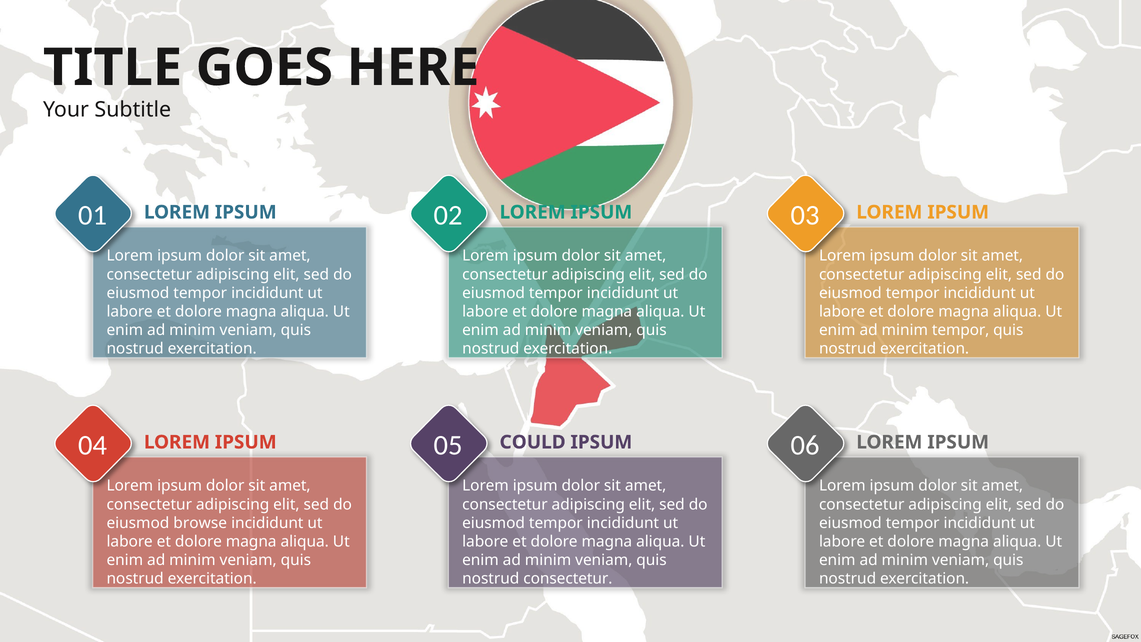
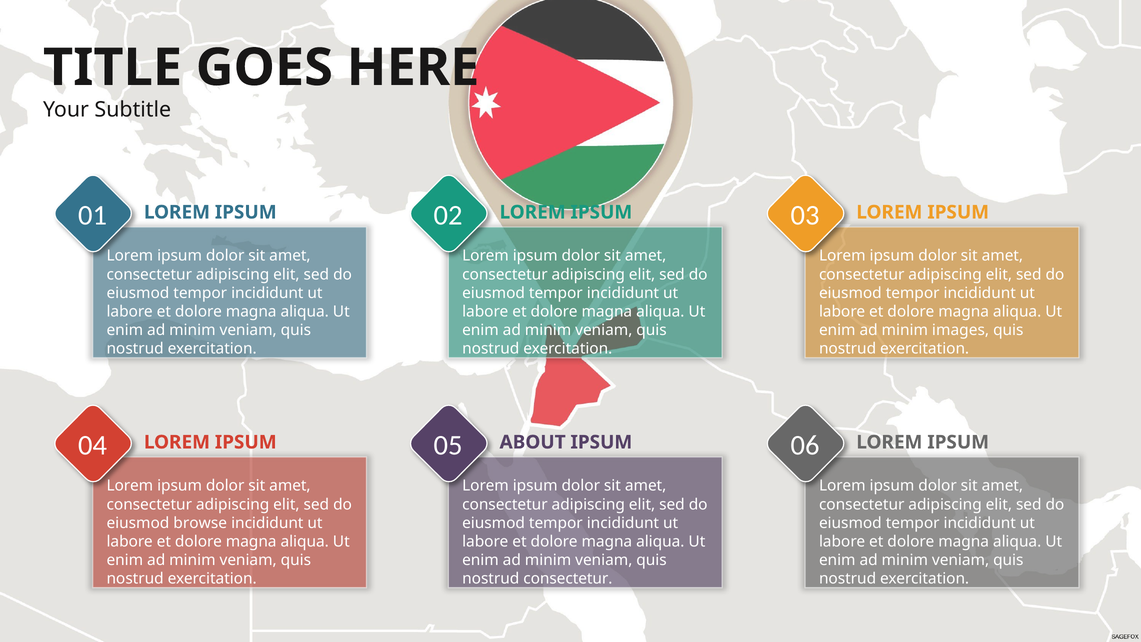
minim tempor: tempor -> images (961, 330)
COULD: COULD -> ABOUT (533, 442)
